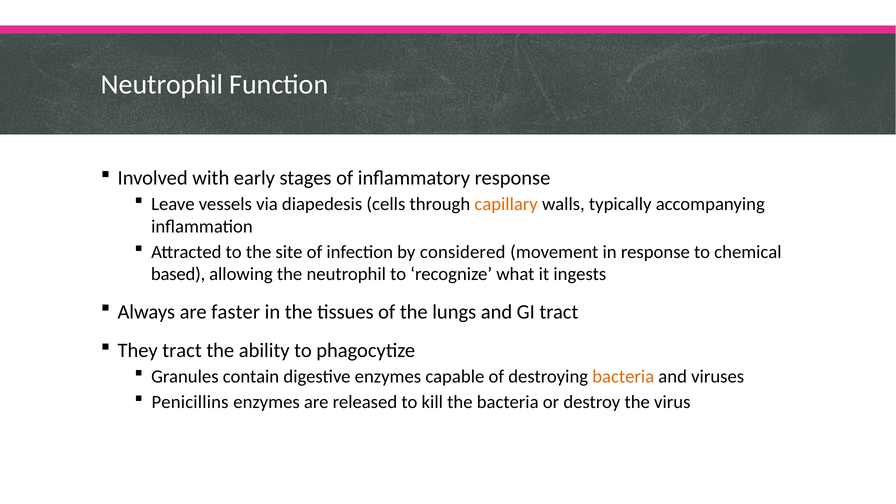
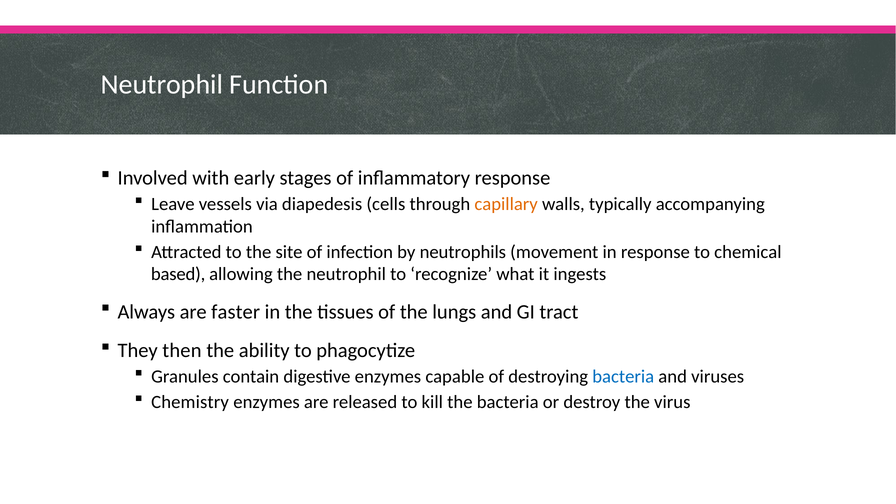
considered: considered -> neutrophils (463, 252)
They tract: tract -> then (182, 351)
bacteria colour: orange -> blue (623, 377)
Penicillins: Penicillins -> Chemistry (190, 402)
